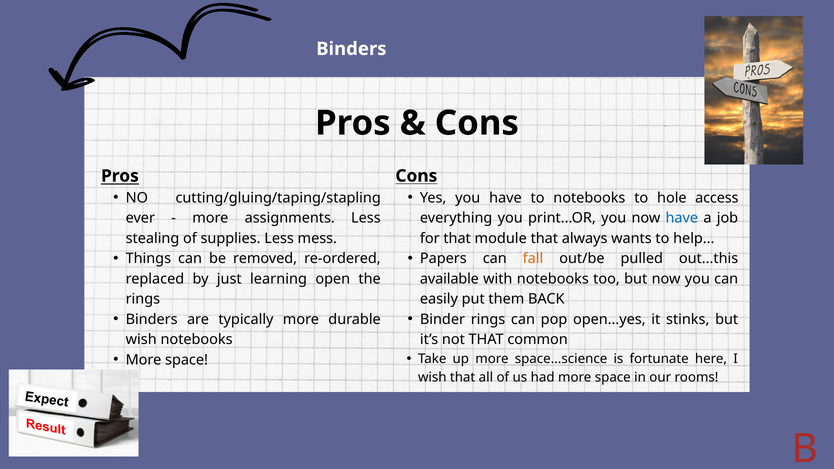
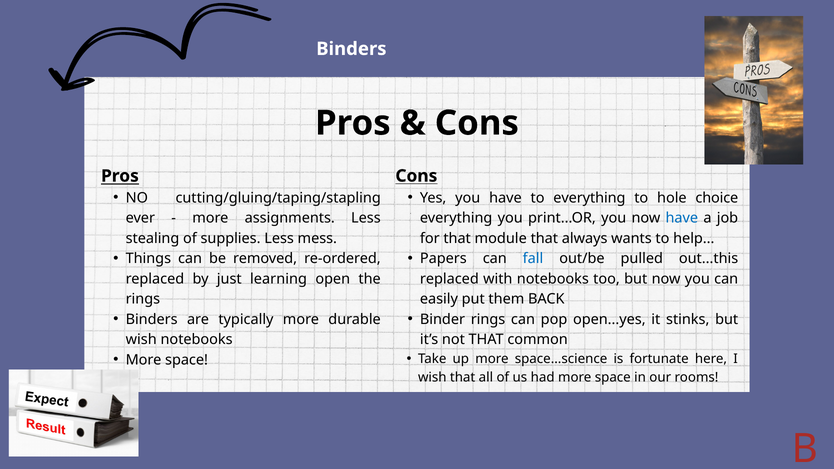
to notebooks: notebooks -> everything (589, 198)
access: access -> choice (717, 198)
fall colour: orange -> blue (533, 259)
available: available -> replaced (449, 279)
